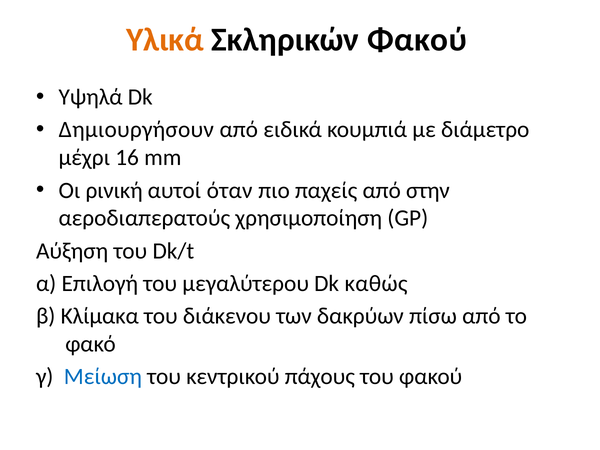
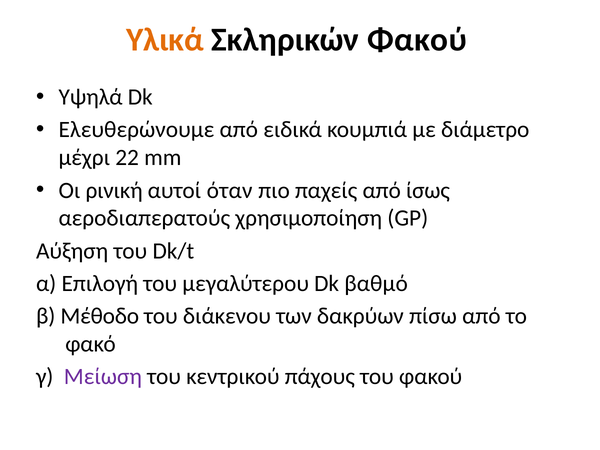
Δημιουργήσουν: Δημιουργήσουν -> Ελευθερώνουμε (136, 130)
16: 16 -> 22 (127, 158)
στην: στην -> ίσως (428, 190)
καθώς: καθώς -> βαθμό (376, 283)
Κλίμακα: Κλίμακα -> Μέθοδο (100, 316)
Μείωση colour: blue -> purple (103, 377)
